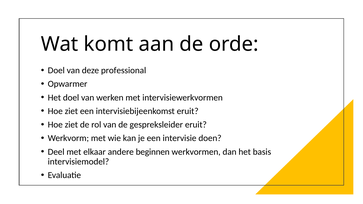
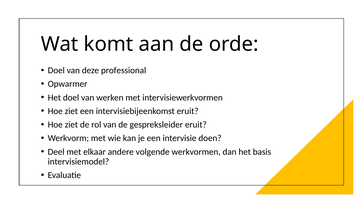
beginnen: beginnen -> volgende (153, 152)
